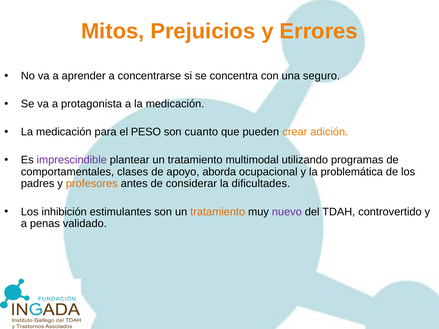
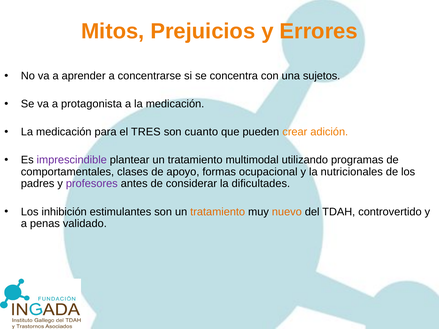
seguro: seguro -> sujetos (322, 76)
PESO: PESO -> TRES (146, 132)
aborda: aborda -> formas (219, 172)
problemática: problemática -> nutricionales (352, 172)
profesores colour: orange -> purple (92, 184)
nuevo colour: purple -> orange (287, 212)
